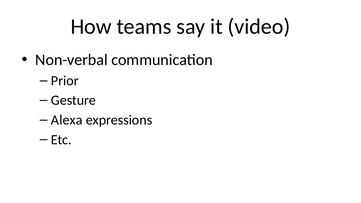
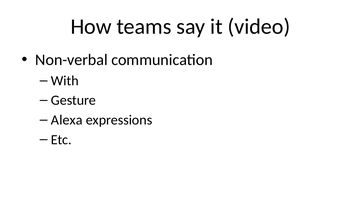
Prior: Prior -> With (65, 81)
